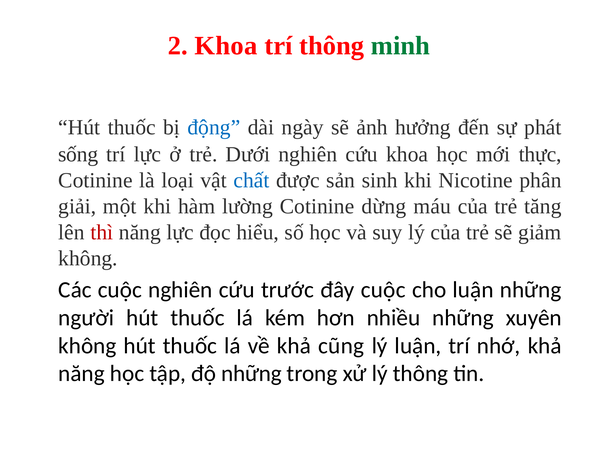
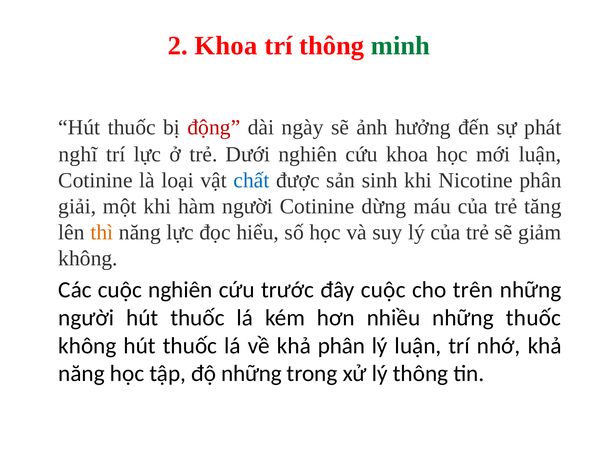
động colour: blue -> red (214, 127)
sống: sống -> nghĩ (78, 154)
mới thực: thực -> luận (540, 154)
hàm lường: lường -> người (248, 206)
thì colour: red -> orange (102, 232)
cho luận: luận -> trên (473, 290)
những xuyên: xuyên -> thuốc (534, 317)
khả cũng: cũng -> phân (341, 345)
